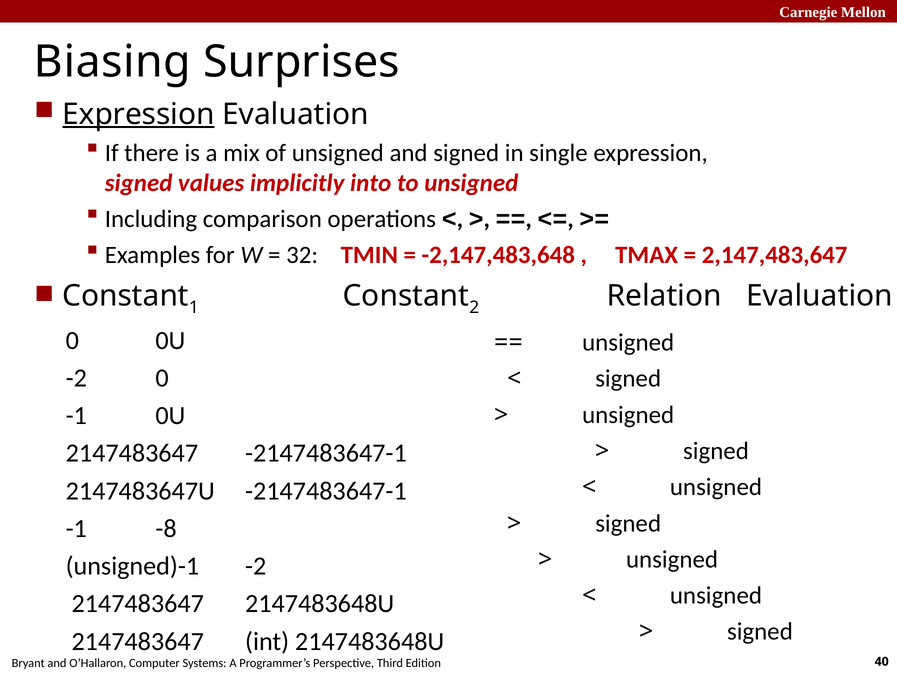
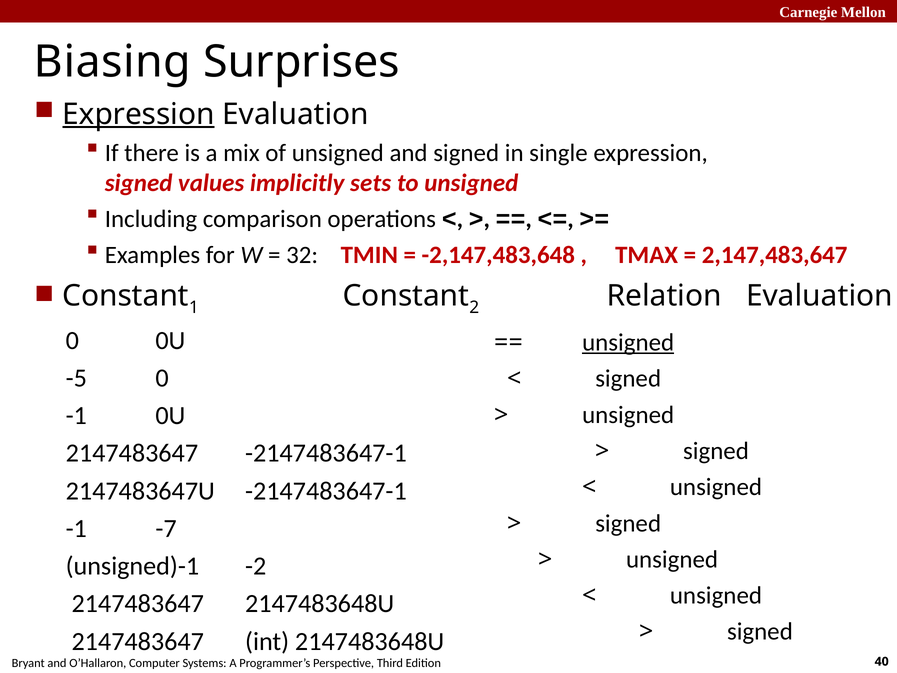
into: into -> sets (371, 183)
unsigned underline: none -> present (628, 342)
-2: -2 -> -5 (76, 378)
-8: -8 -> -7 (166, 528)
